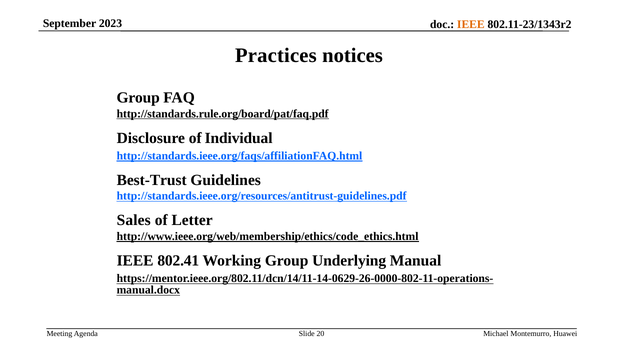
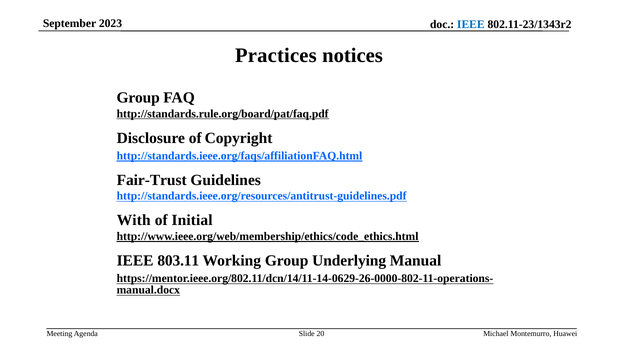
IEEE colour: orange -> blue (471, 25)
Individual: Individual -> Copyright (239, 138)
Best-Trust: Best-Trust -> Fair-Trust (152, 180)
Sales: Sales -> With (134, 220)
Letter: Letter -> Initial (192, 220)
802.41: 802.41 -> 803.11 (178, 260)
